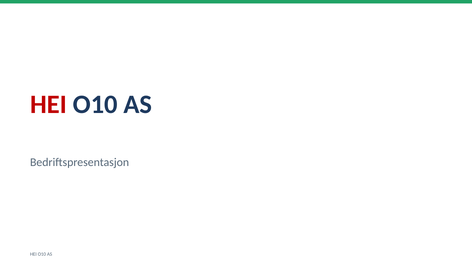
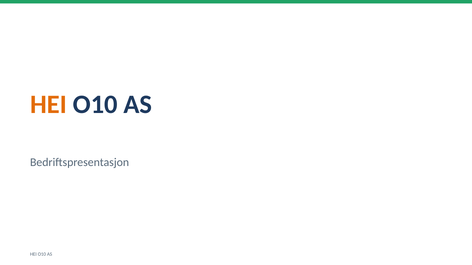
HEI colour: red -> orange (48, 105)
